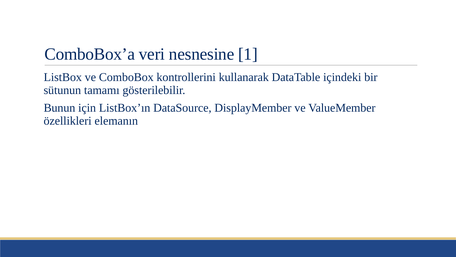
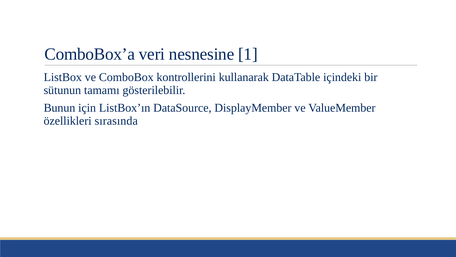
elemanın: elemanın -> sırasında (116, 121)
